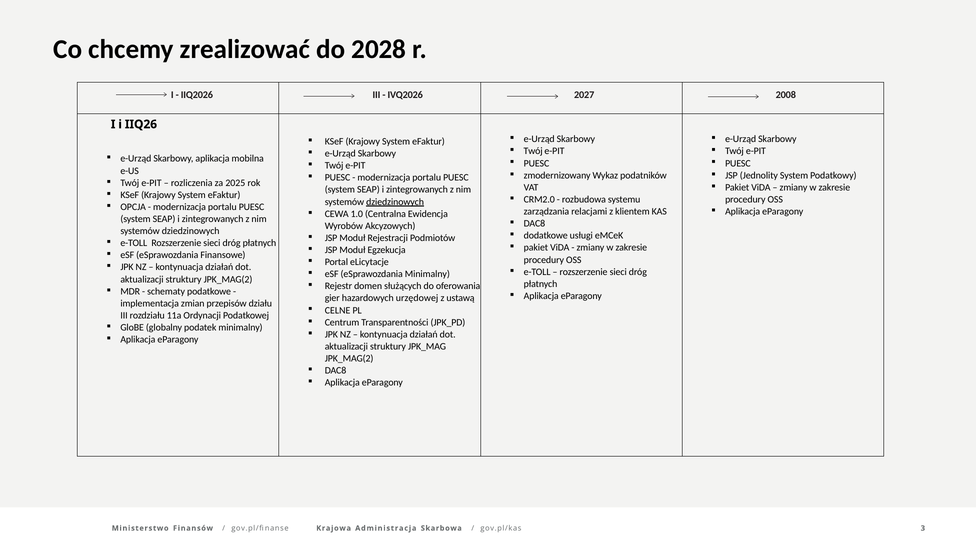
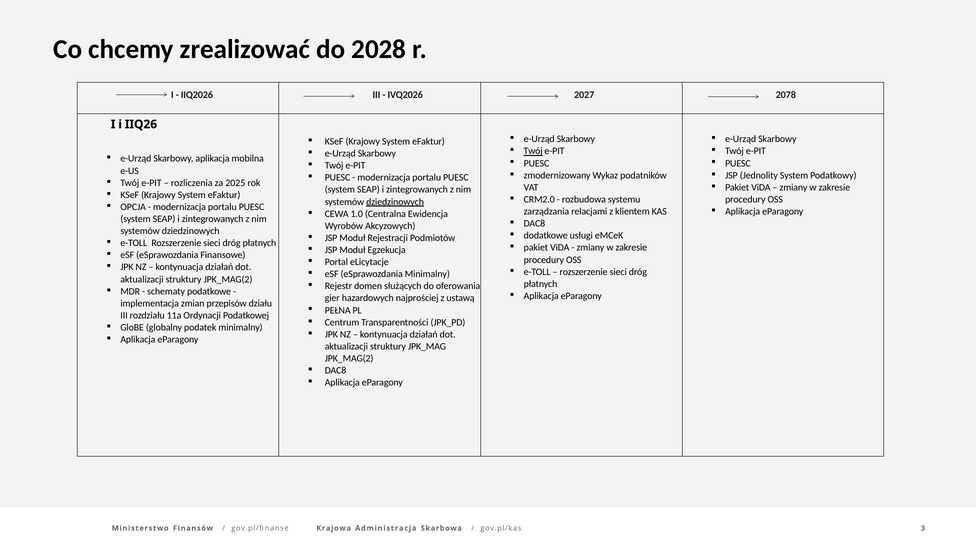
2008: 2008 -> 2078 (786, 95)
Twój underline: none -> present (533, 151)
urzędowej: urzędowej -> najprościej (417, 298)
CELNE: CELNE -> PEŁNA (338, 310)
